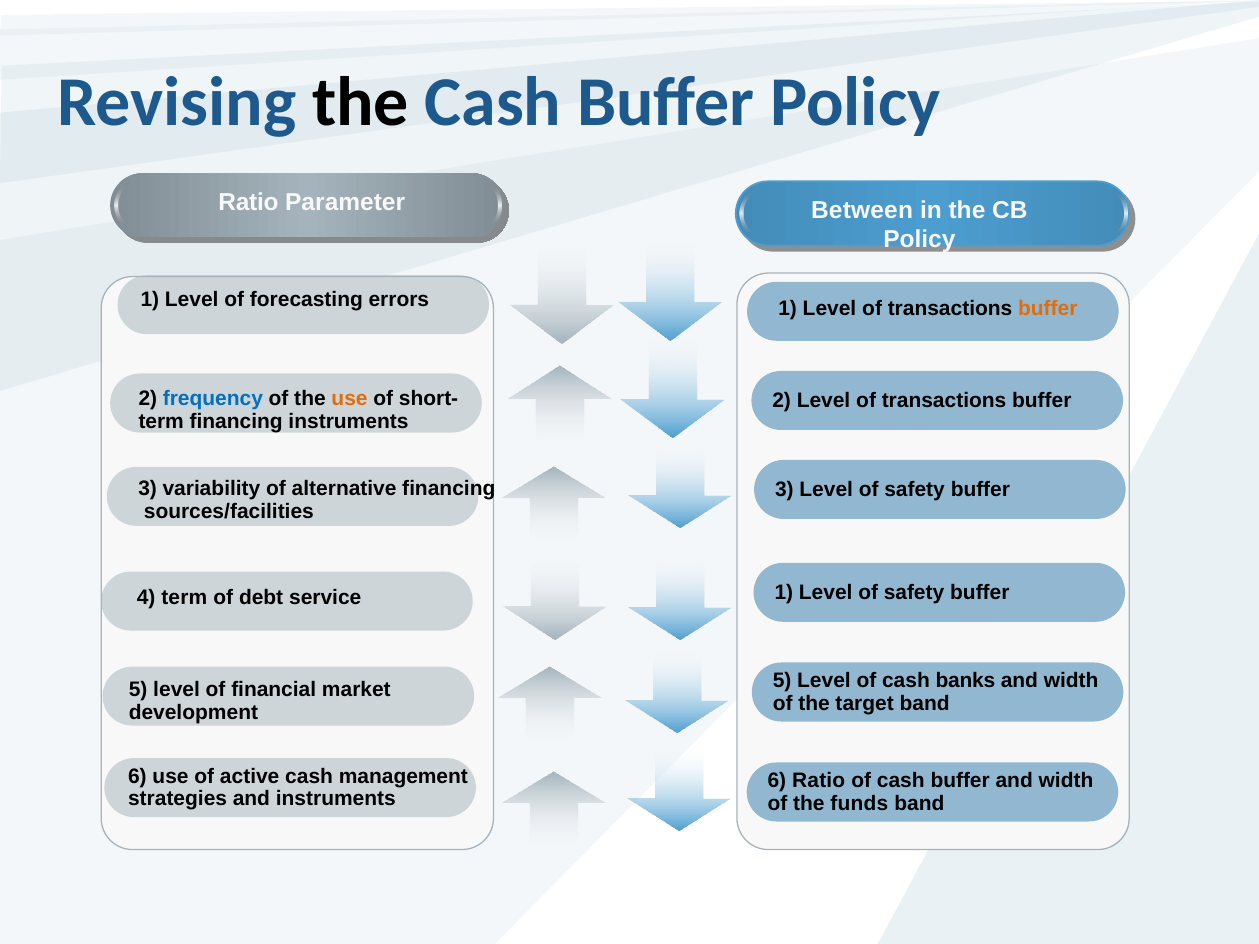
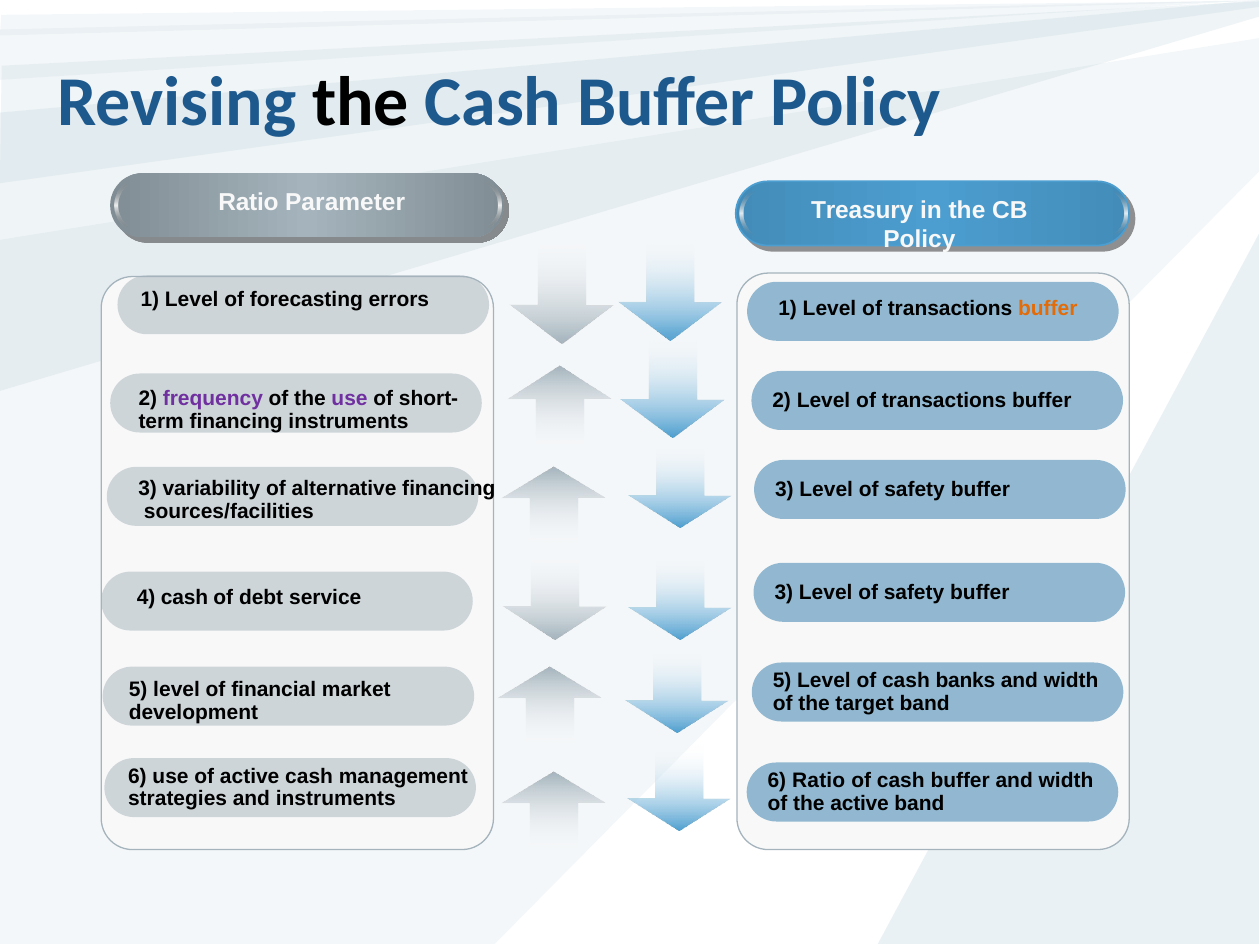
Between: Between -> Treasury (862, 210)
frequency colour: blue -> purple (213, 399)
use colour: orange -> purple (350, 399)
4 term: term -> cash (185, 598)
service 1: 1 -> 3 (784, 592)
the funds: funds -> active (860, 803)
